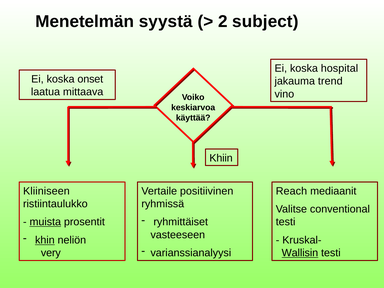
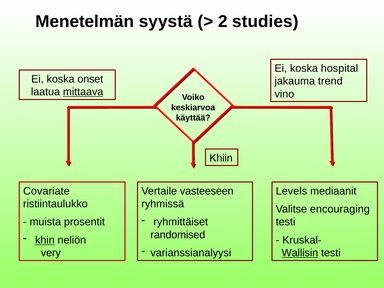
subject: subject -> studies (265, 22)
mittaava underline: none -> present (83, 92)
Kliiniseen: Kliiniseen -> Covariate (46, 191)
positiivinen: positiivinen -> vasteeseen (207, 191)
Reach: Reach -> Levels (291, 191)
conventional: conventional -> encouraging (340, 209)
muista underline: present -> none (45, 222)
vasteeseen: vasteeseen -> randomised (178, 235)
